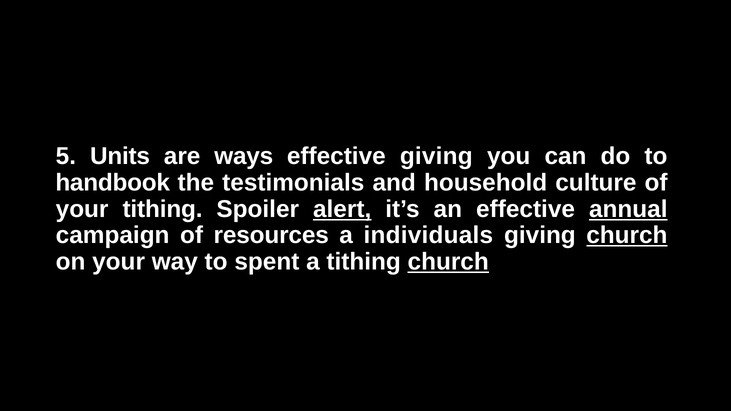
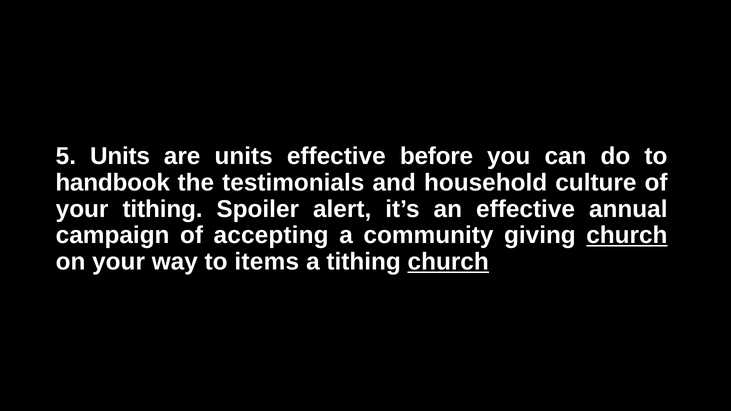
are ways: ways -> units (244, 156)
effective giving: giving -> before (437, 156)
alert underline: present -> none (342, 209)
annual underline: present -> none (628, 209)
resources: resources -> accepting (271, 235)
individuals: individuals -> community (428, 235)
spent: spent -> items (267, 262)
